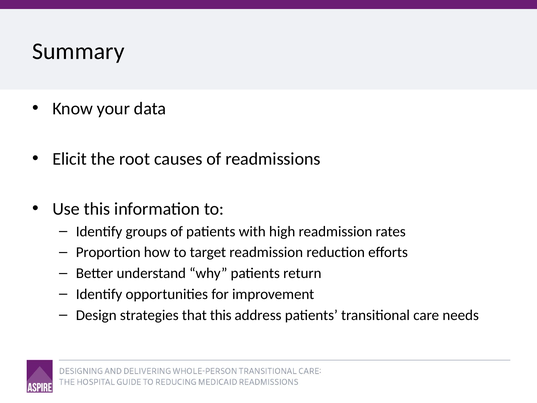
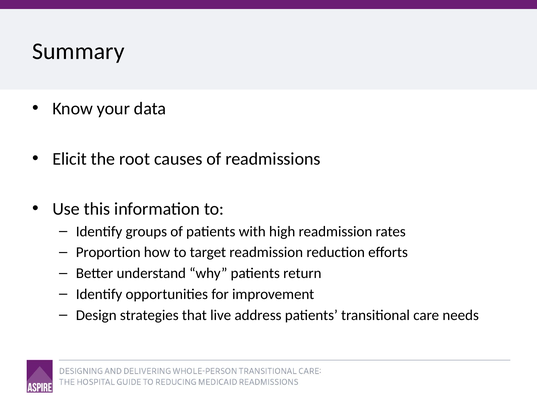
that this: this -> live (221, 315)
